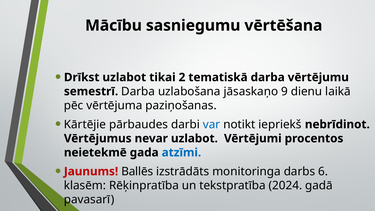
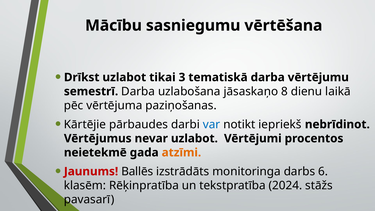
2: 2 -> 3 (182, 77)
9: 9 -> 8 (284, 91)
atzīmi colour: blue -> orange (181, 152)
gadā: gadā -> stāžs (319, 185)
